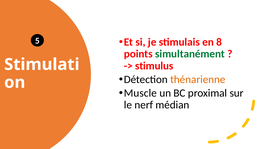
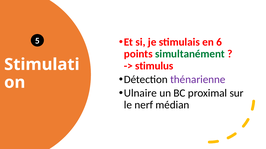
8: 8 -> 6 (219, 42)
thénarienne colour: orange -> purple (198, 80)
Muscle: Muscle -> Ulnaire (140, 93)
